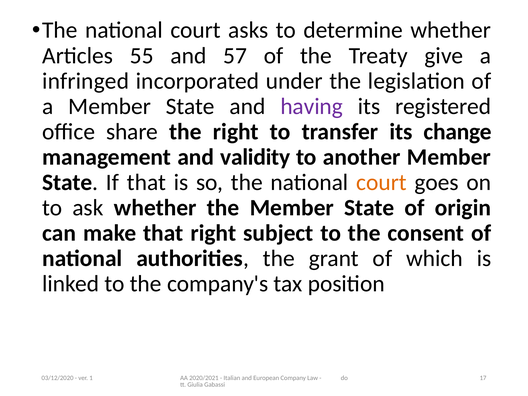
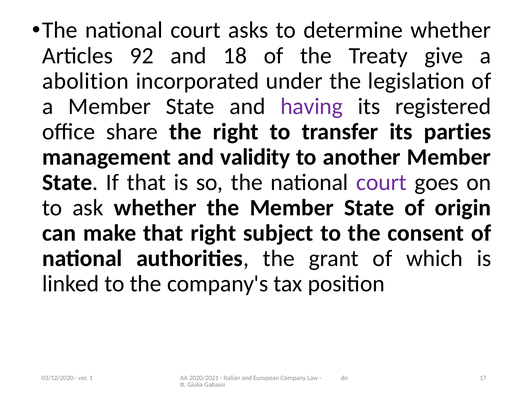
55: 55 -> 92 (142, 56)
57: 57 -> 18 (235, 56)
infringed: infringed -> abolition (86, 81)
change: change -> parties (458, 132)
court colour: orange -> purple (381, 182)
